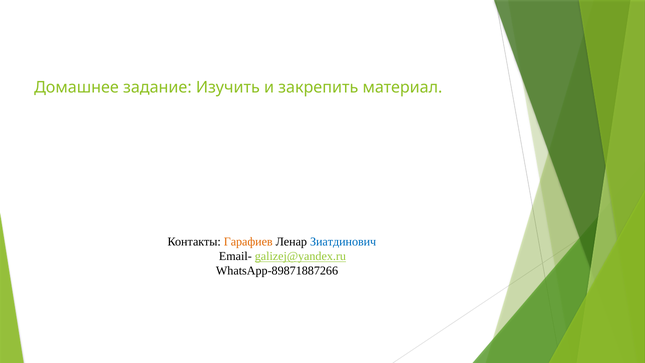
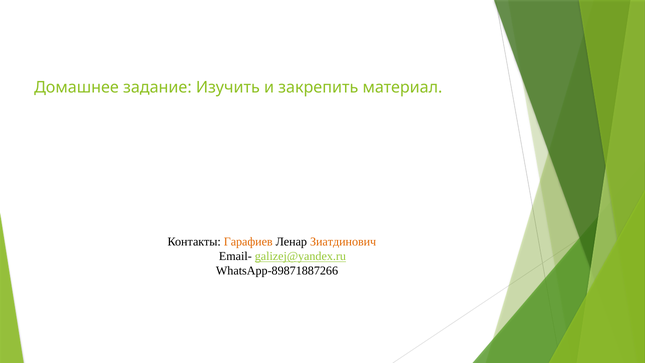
Зиатдинович colour: blue -> orange (343, 242)
